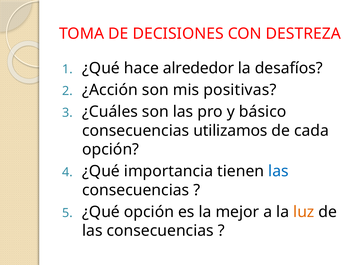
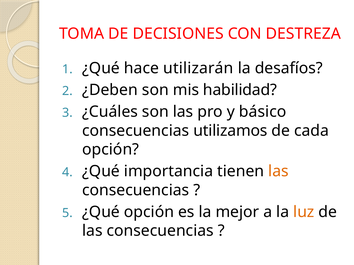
alrededor: alrededor -> utilizarán (198, 68)
¿Acción: ¿Acción -> ¿Deben (110, 90)
positivas: positivas -> habilidad (240, 90)
las colour: blue -> orange (278, 172)
